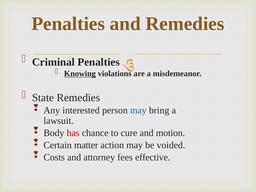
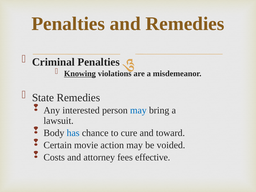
has colour: red -> blue (73, 133)
motion: motion -> toward (170, 133)
matter: matter -> movie (86, 145)
